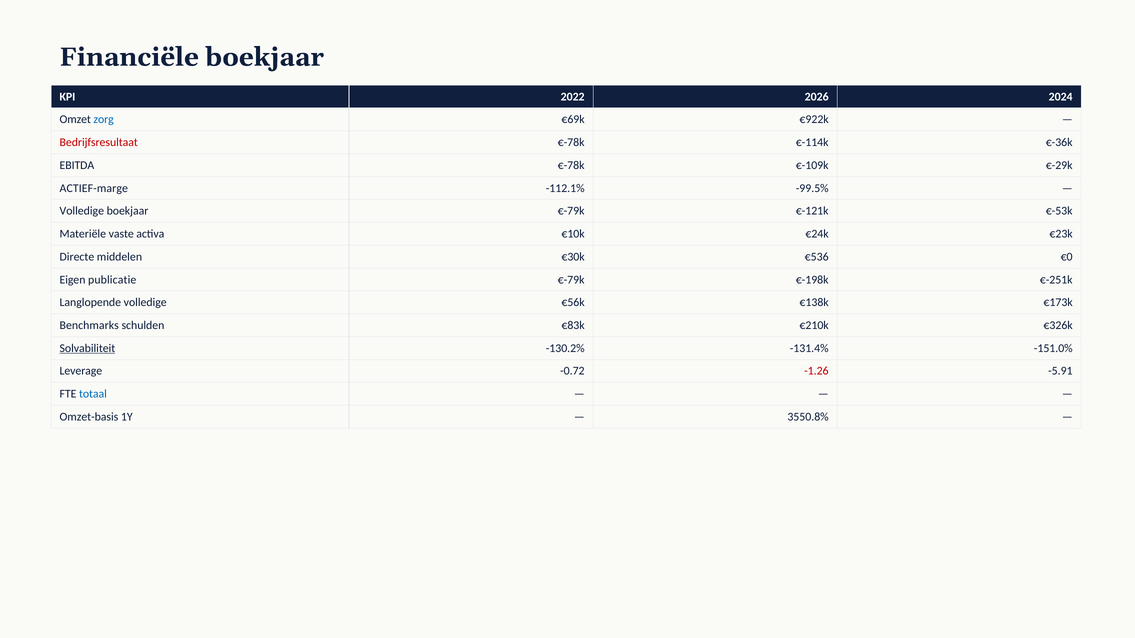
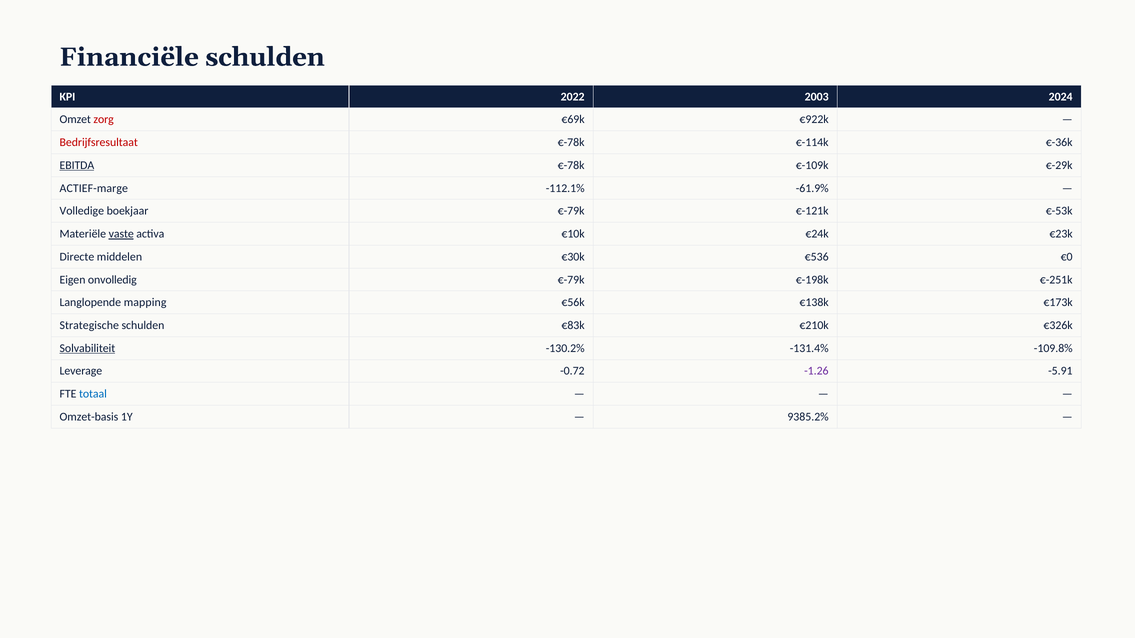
Financiële boekjaar: boekjaar -> schulden (265, 57)
2026: 2026 -> 2003 (817, 97)
zorg colour: blue -> red (104, 120)
EBITDA underline: none -> present (77, 165)
-99.5%: -99.5% -> -61.9% (812, 188)
vaste underline: none -> present (121, 234)
publicatie: publicatie -> onvolledig (112, 280)
Langlopende volledige: volledige -> mapping (145, 303)
Benchmarks: Benchmarks -> Strategische (89, 326)
-151.0%: -151.0% -> -109.8% (1053, 348)
-1.26 colour: red -> purple (816, 371)
3550.8%: 3550.8% -> 9385.2% (808, 417)
